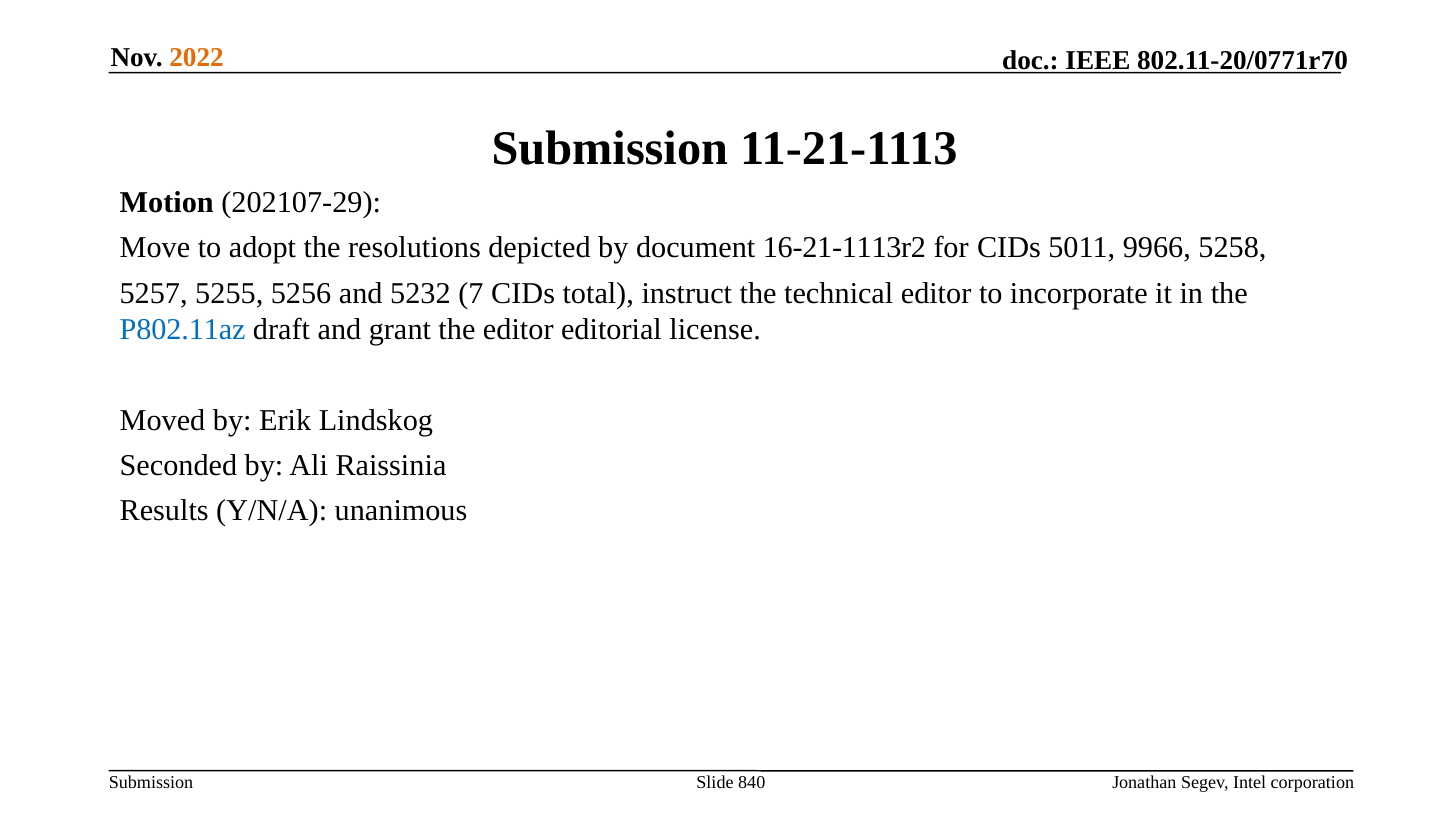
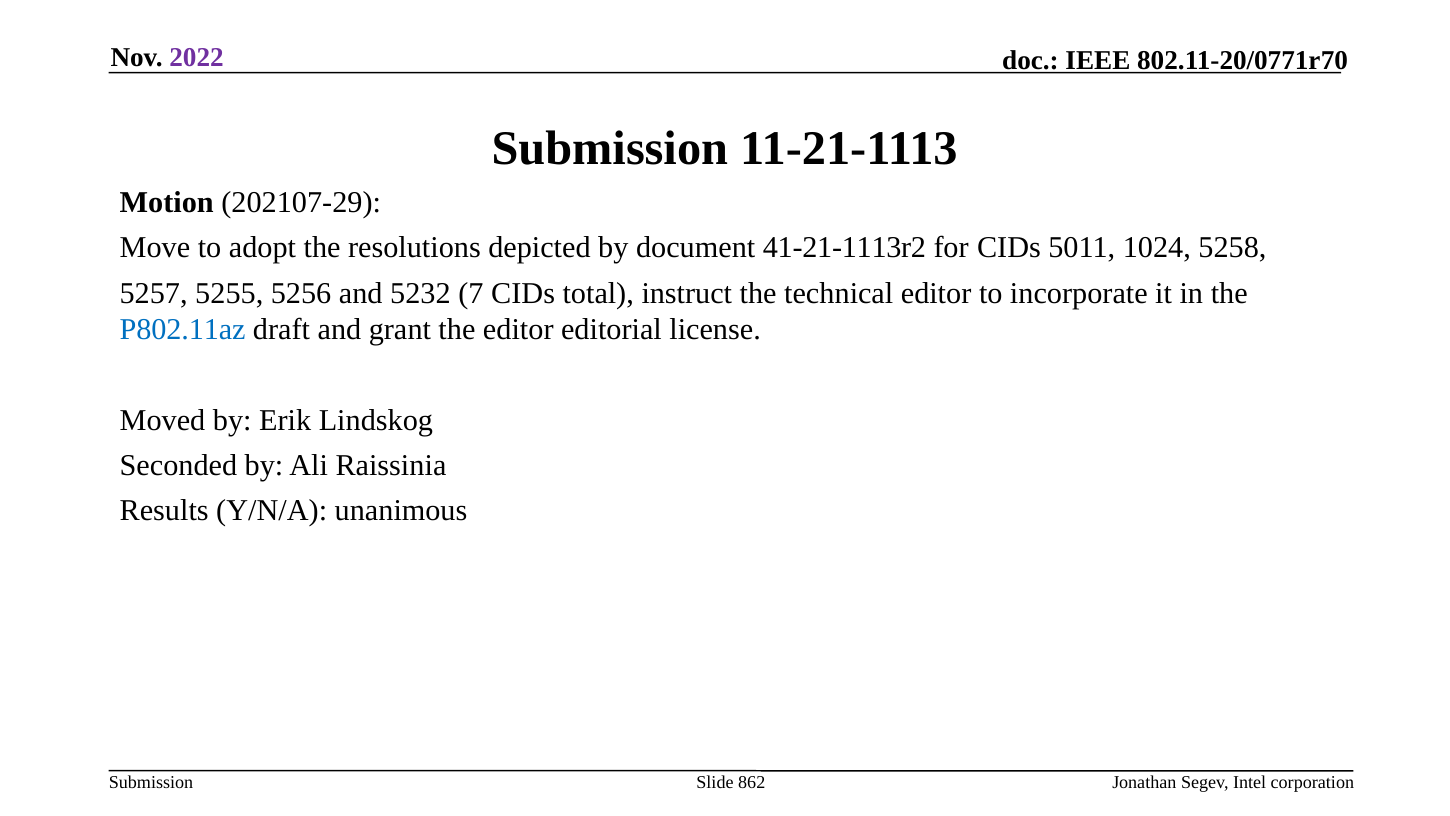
2022 colour: orange -> purple (197, 58)
16-21-1113r2: 16-21-1113r2 -> 41-21-1113r2 (844, 248)
9966: 9966 -> 1024 (1157, 248)
840: 840 -> 862 (752, 782)
